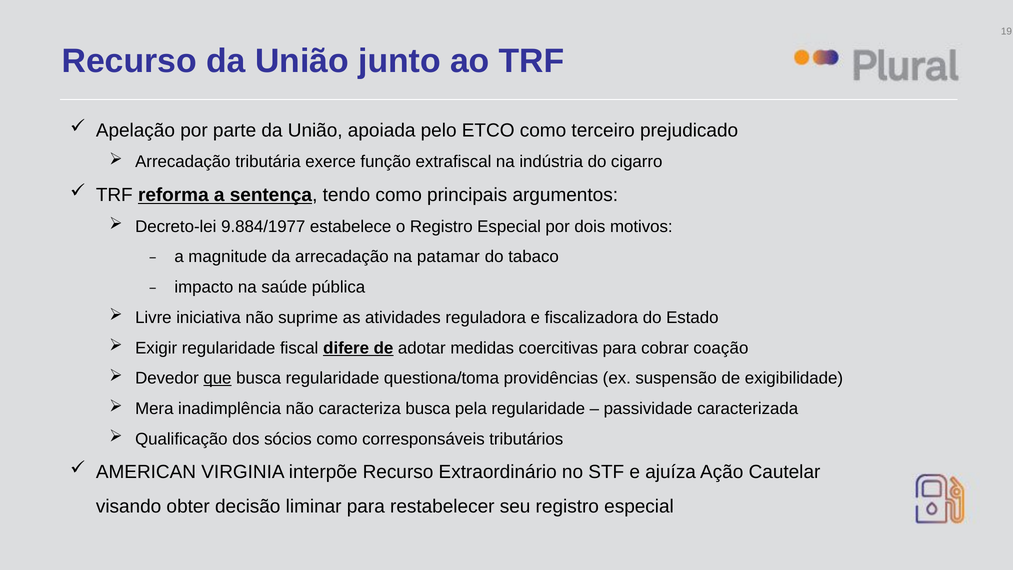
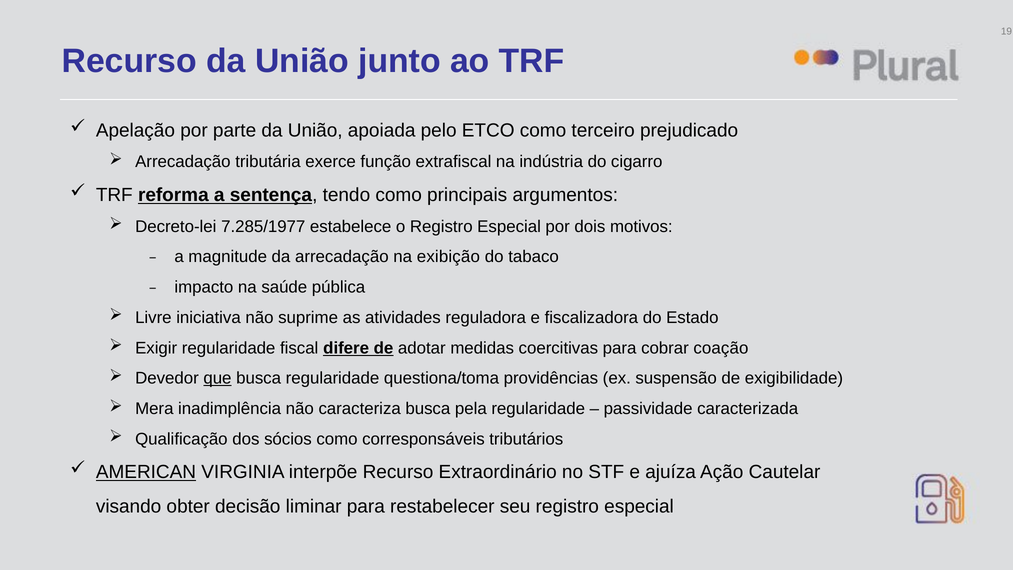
9.884/1977: 9.884/1977 -> 7.285/1977 (263, 226)
patamar: patamar -> exibição (448, 257)
AMERICAN underline: none -> present (146, 472)
